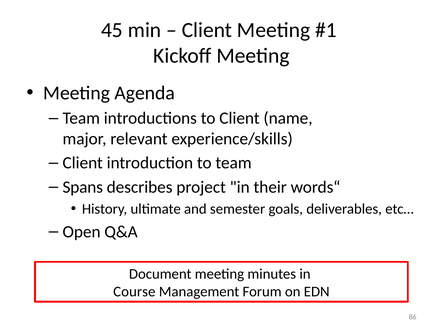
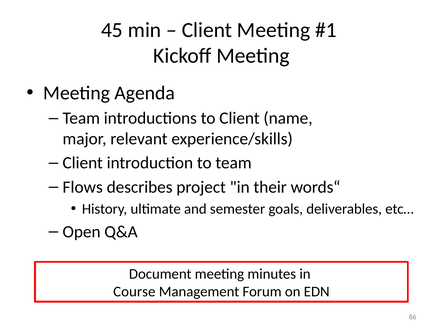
Spans: Spans -> Flows (83, 187)
